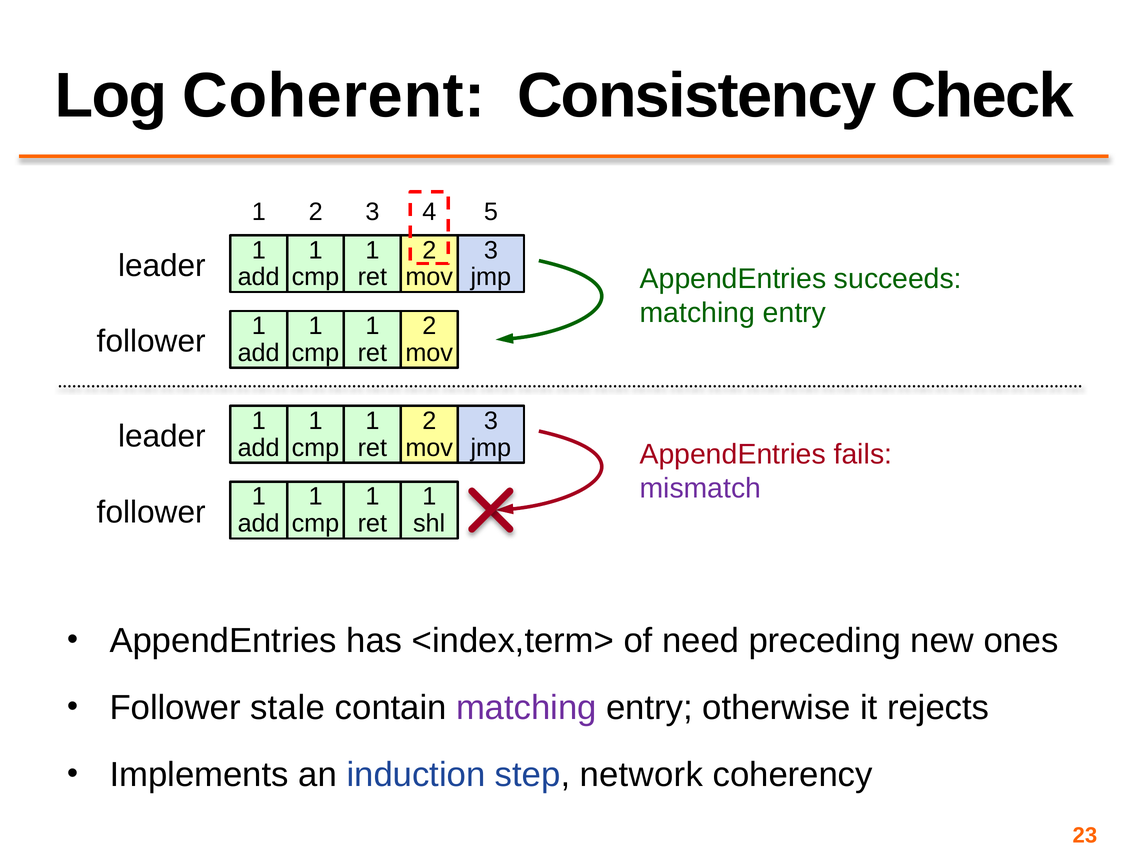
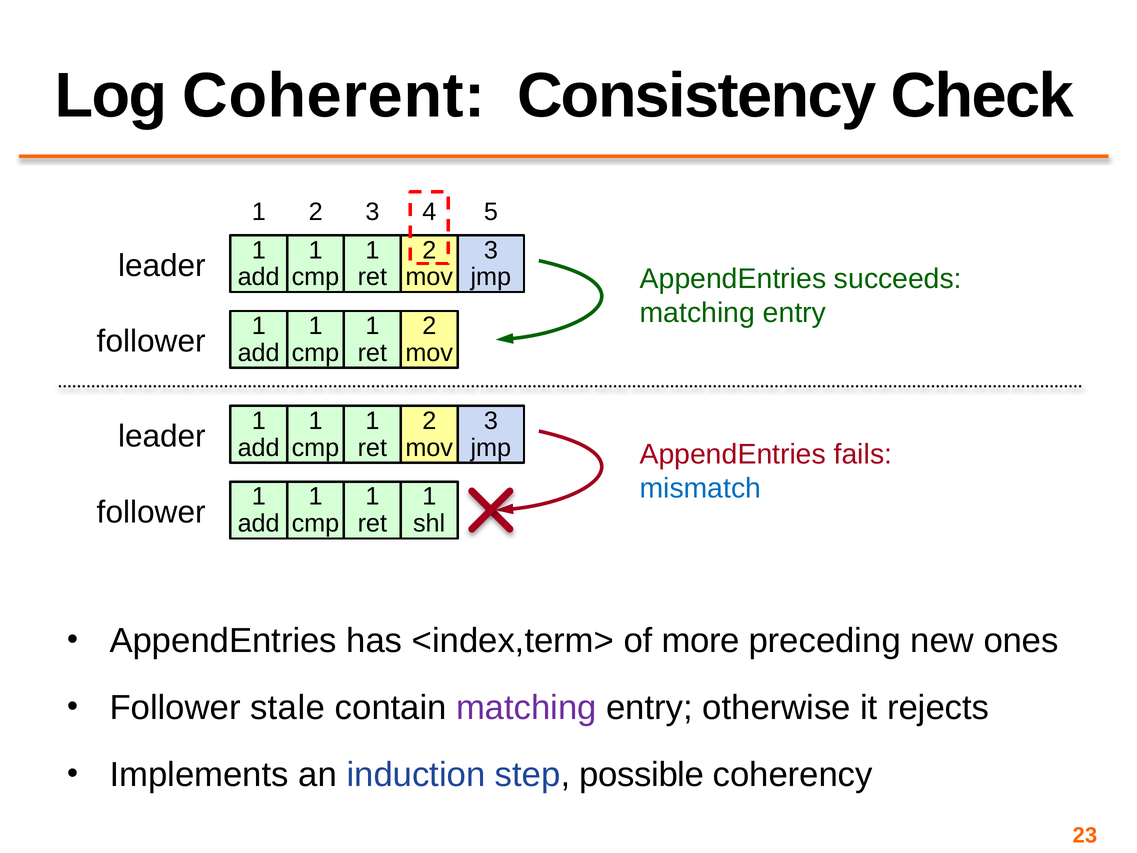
mismatch colour: purple -> blue (700, 488)
need: need -> more (701, 641)
network: network -> possible (642, 775)
